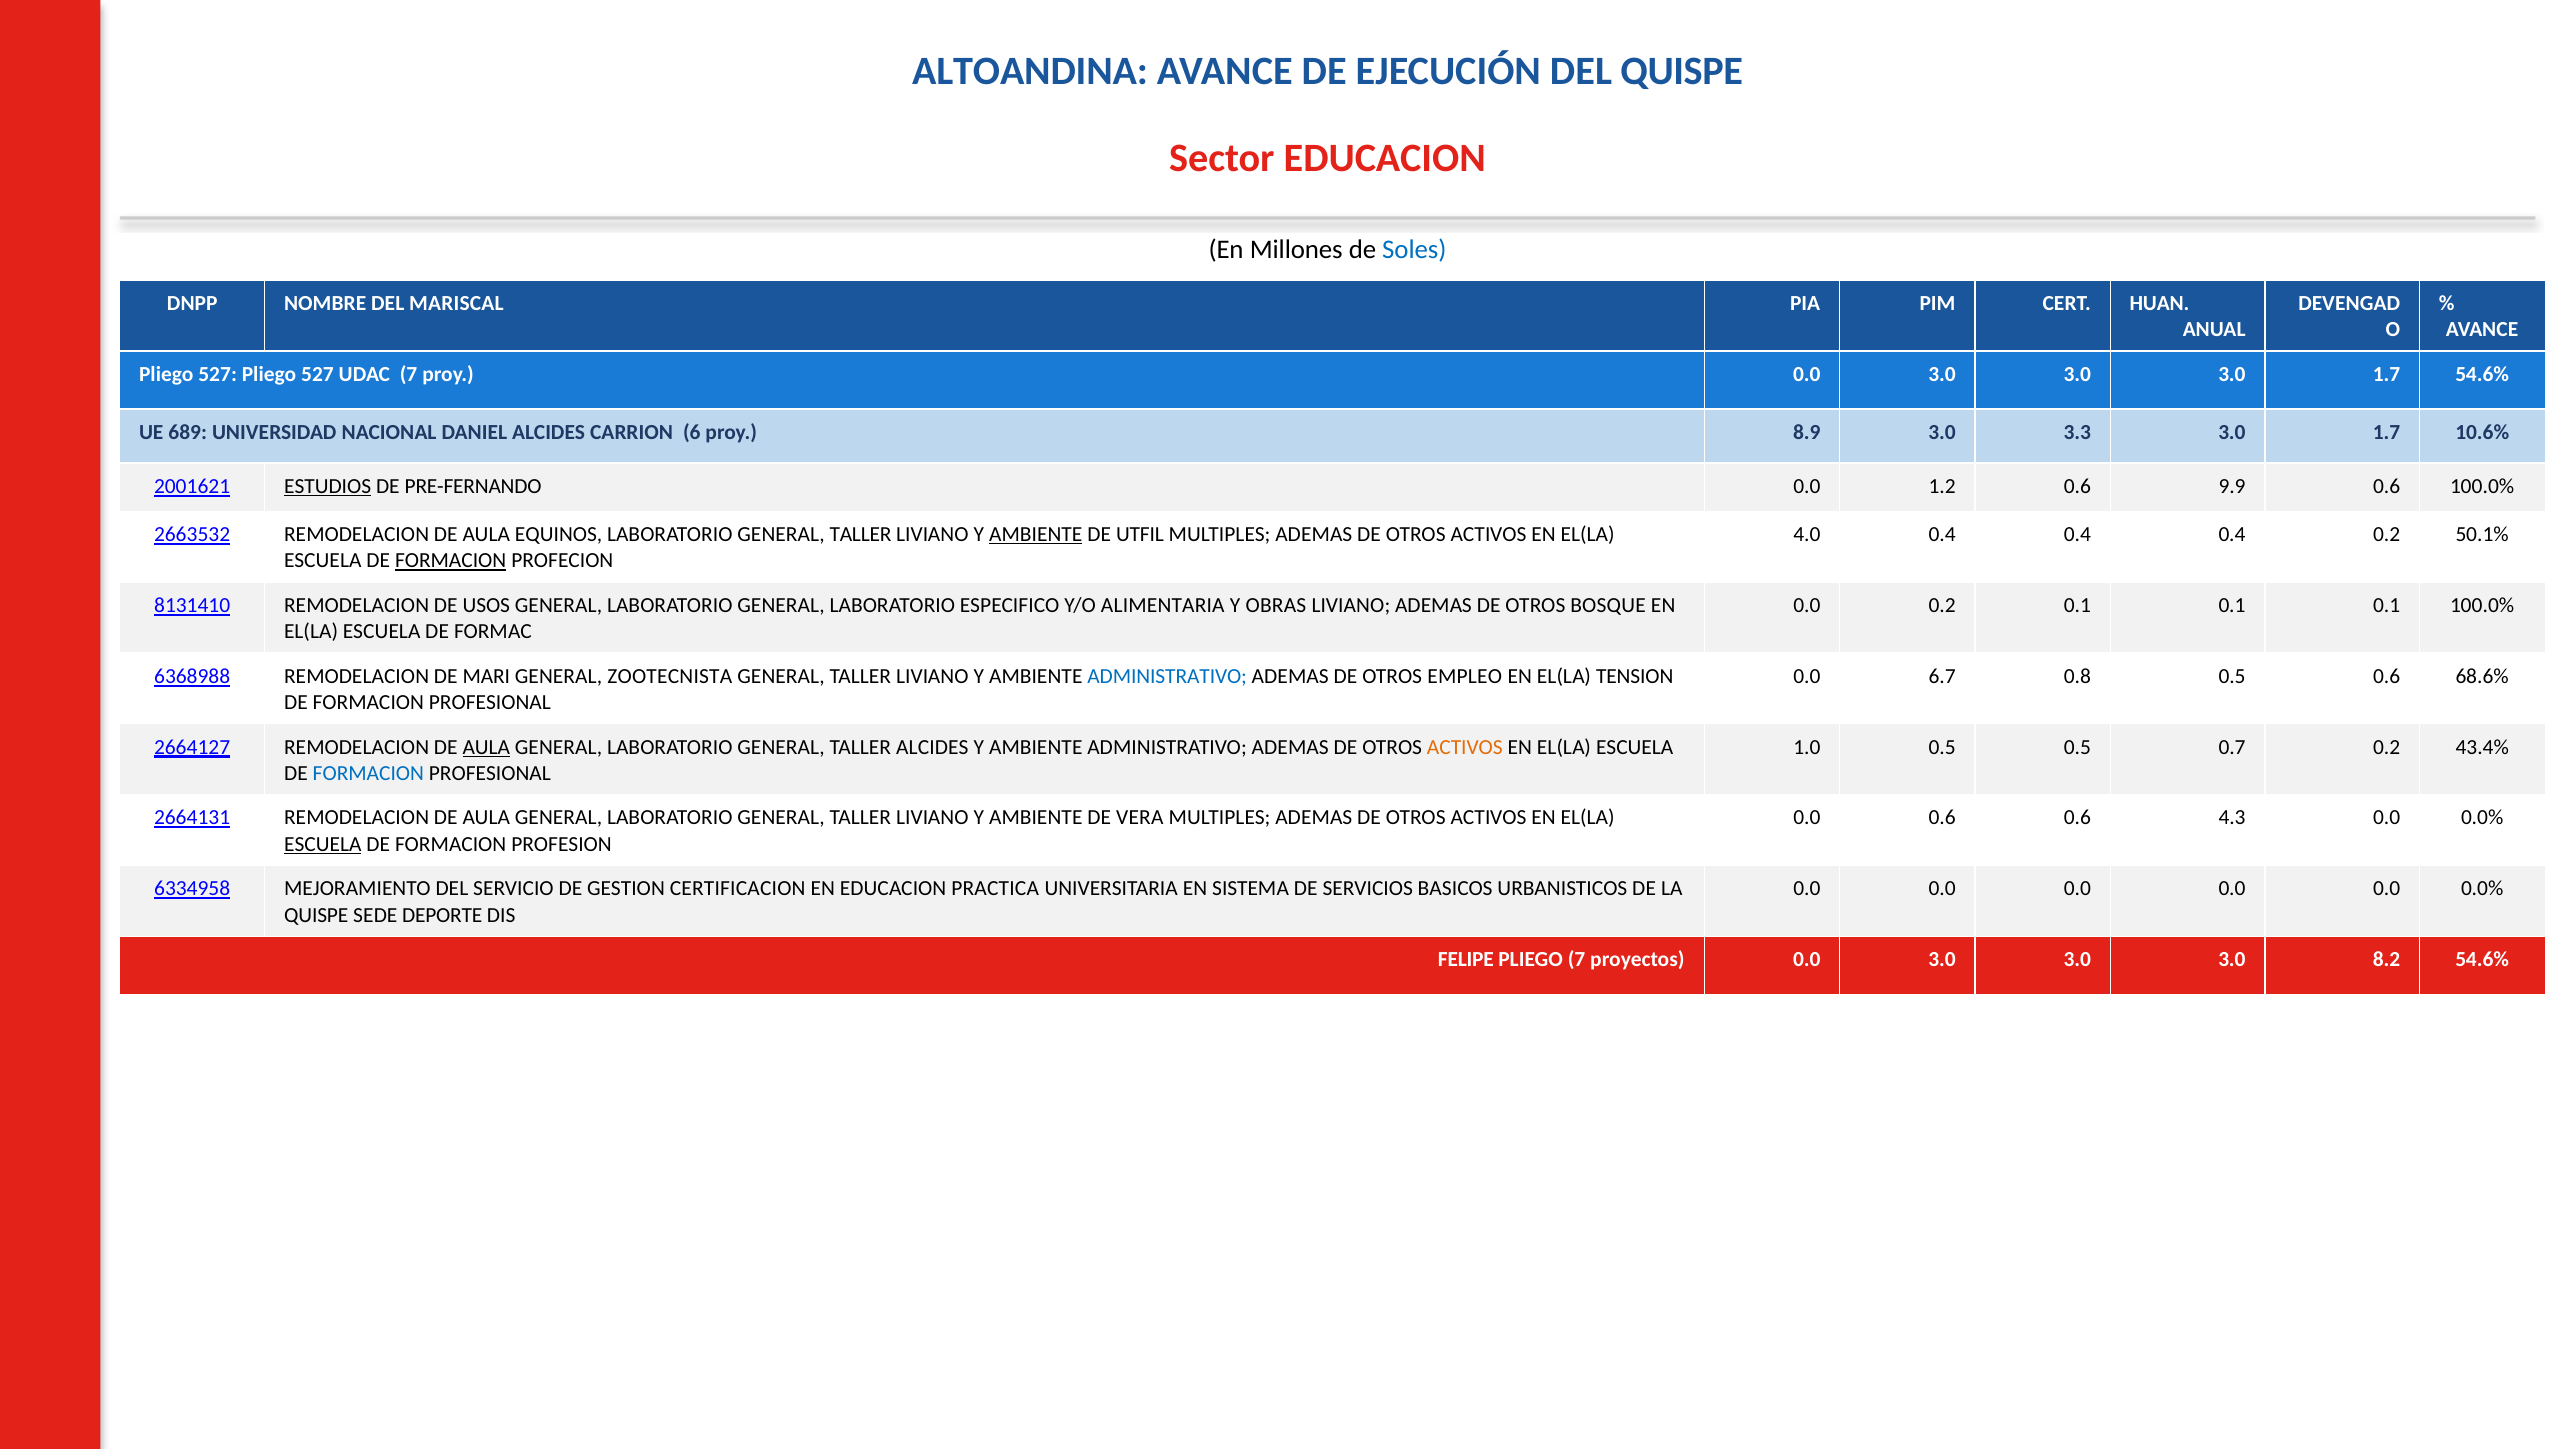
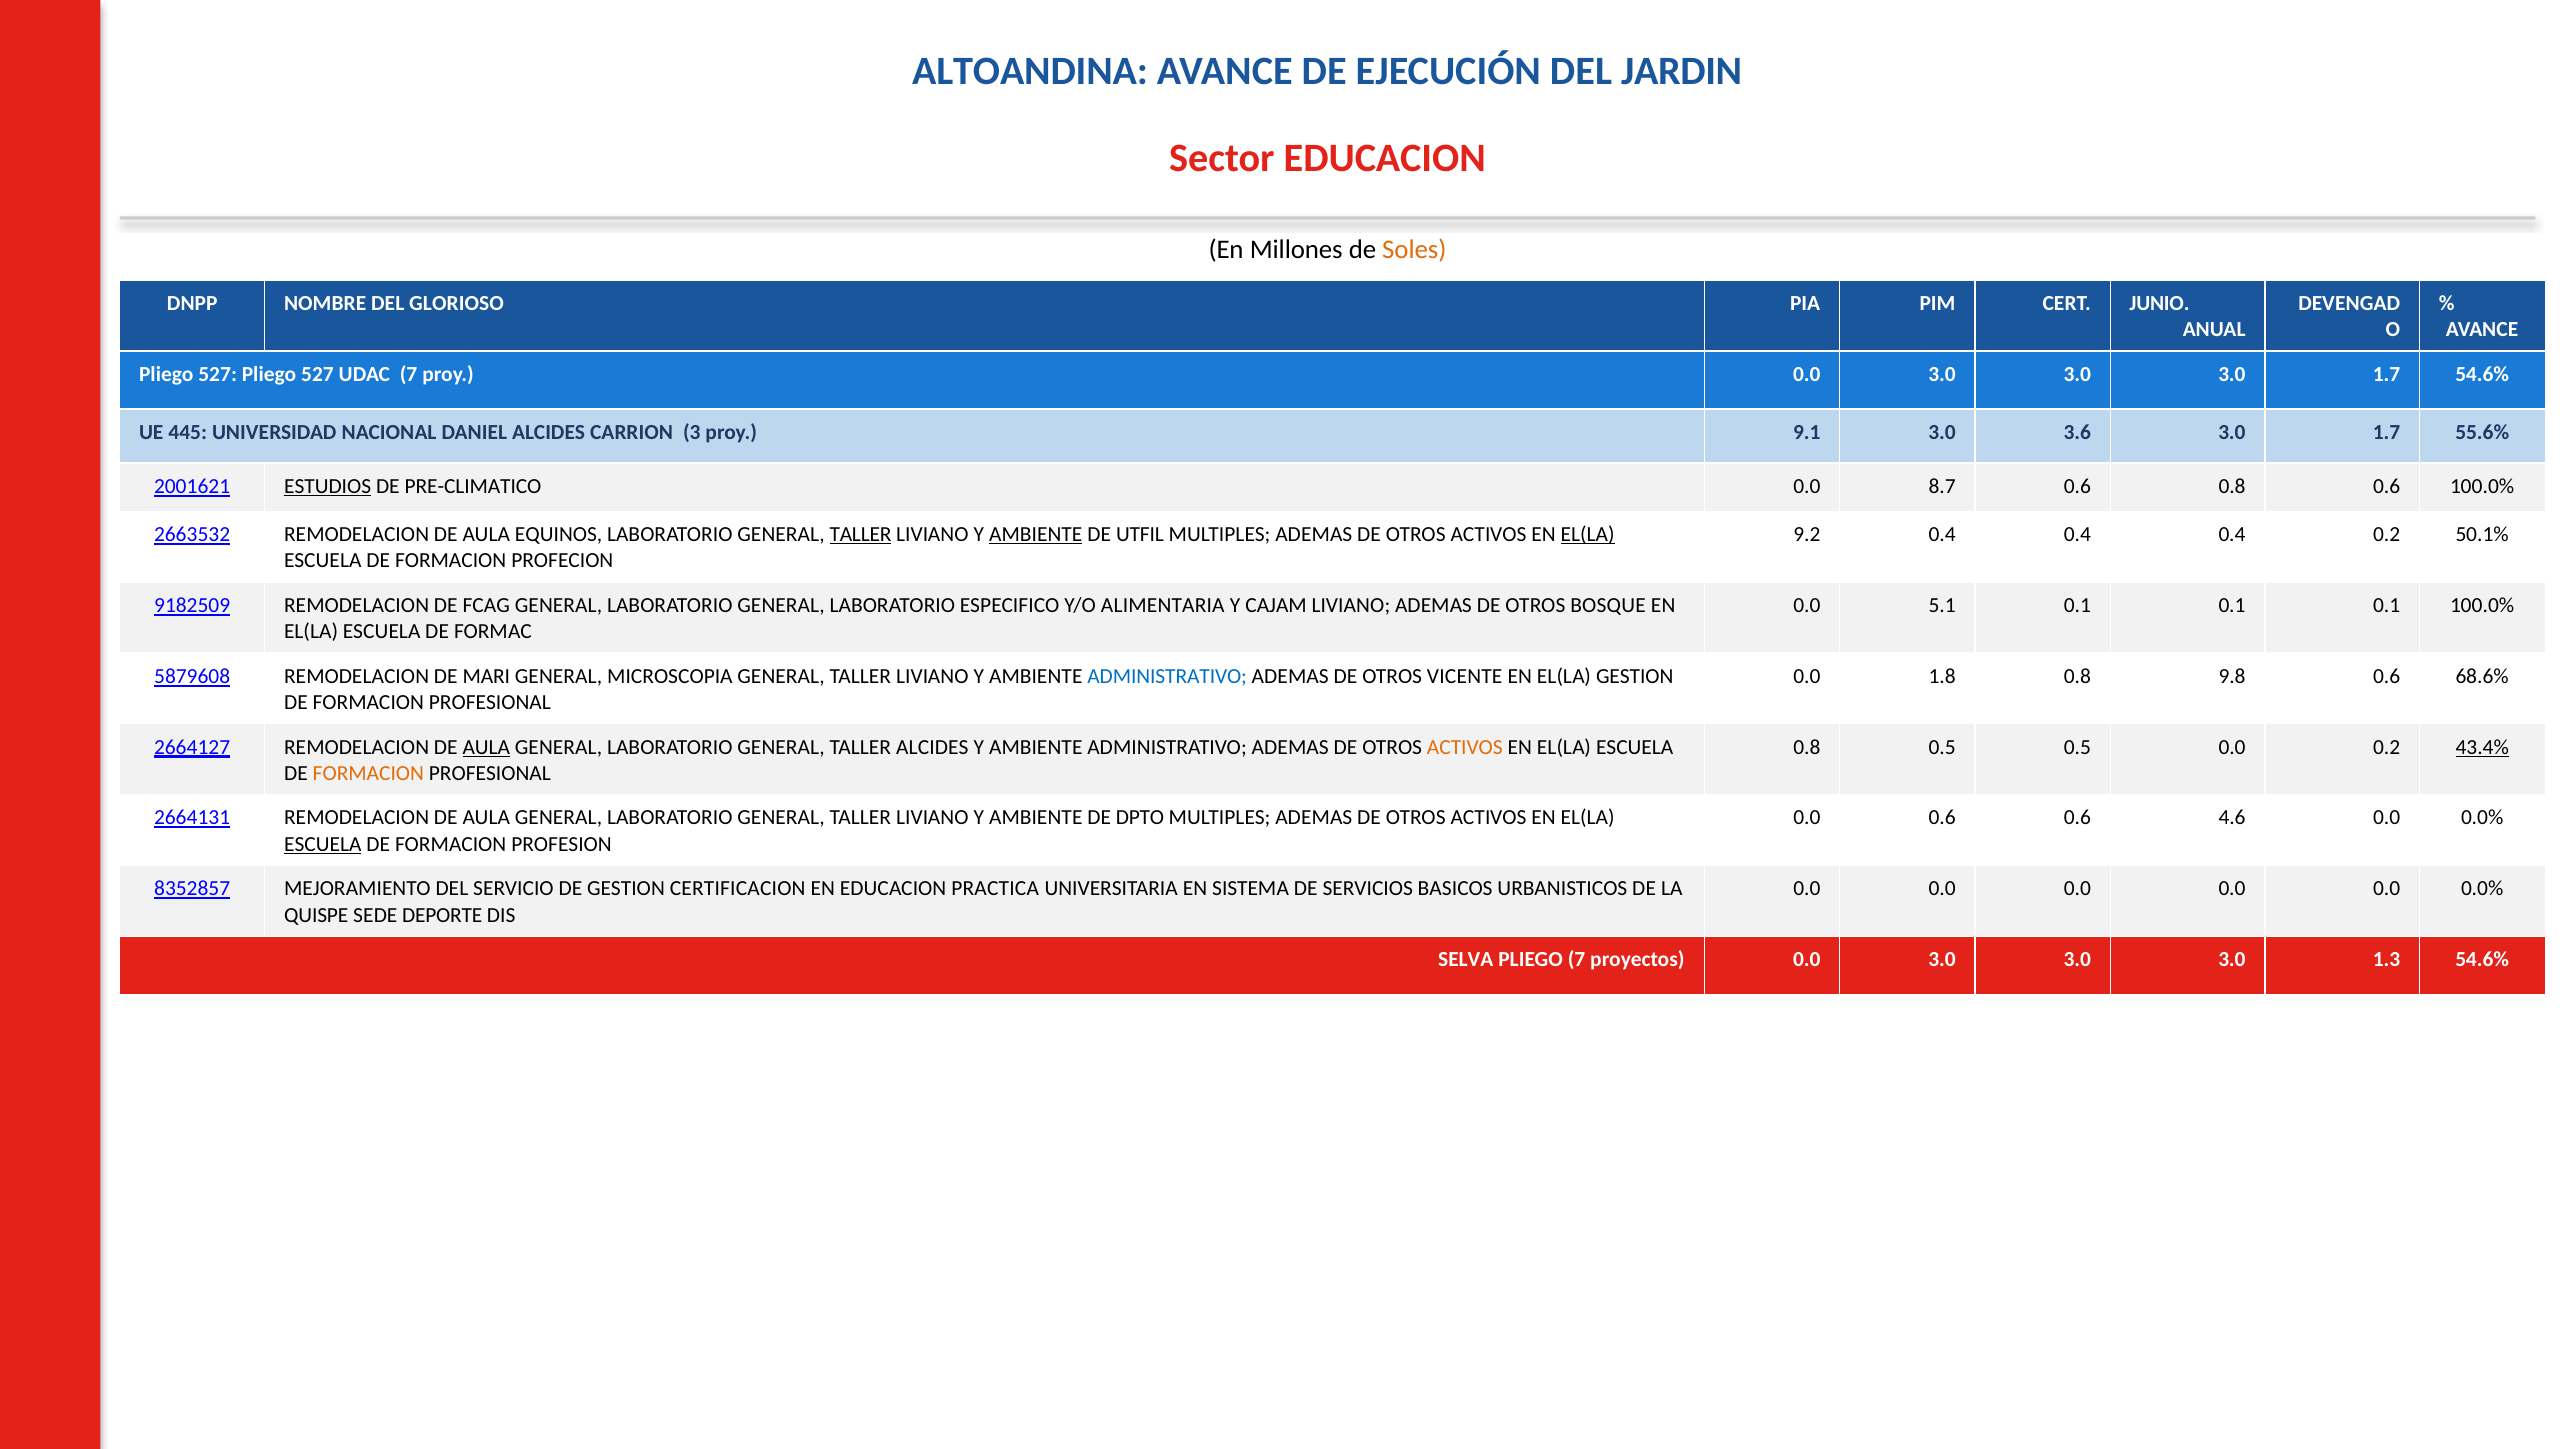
DEL QUISPE: QUISPE -> JARDIN (1682, 71)
Soles colour: blue -> orange (1414, 250)
MARISCAL: MARISCAL -> GLORIOSO (457, 303)
HUAN: HUAN -> JUNIO (2159, 303)
689: 689 -> 445 (188, 432)
6: 6 -> 3 (692, 432)
8.9: 8.9 -> 9.1 (1807, 432)
3.3: 3.3 -> 3.6 (2077, 432)
10.6%: 10.6% -> 55.6% (2482, 432)
PRE-FERNANDO: PRE-FERNANDO -> PRE-CLIMATICO (473, 486)
1.2: 1.2 -> 8.7 (1942, 486)
0.6 9.9: 9.9 -> 0.8 (2232, 486)
TALLER underline: none -> present (861, 535)
EL(LA underline: none -> present (1588, 535)
4.0: 4.0 -> 9.2 (1807, 535)
FORMACION underline: present -> none (451, 561)
8131410: 8131410 -> 9182509 (192, 605)
USOS: USOS -> FCAG (486, 605)
OBRAS: OBRAS -> CAJAM (1276, 605)
0.0 0.2: 0.2 -> 5.1 (1942, 605)
6368988: 6368988 -> 5879608 (192, 676)
ZOOTECNISTA: ZOOTECNISTA -> MICROSCOPIA (670, 676)
EMPLEO: EMPLEO -> VICENTE (1465, 676)
EL(LA TENSION: TENSION -> GESTION (1635, 676)
6.7: 6.7 -> 1.8 (1942, 676)
0.8 0.5: 0.5 -> 9.8 (2232, 676)
1.0: 1.0 -> 0.8 (1807, 747)
0.5 0.7: 0.7 -> 0.0 (2232, 747)
43.4% underline: none -> present (2482, 747)
FORMACION colour: blue -> orange (368, 774)
VERA: VERA -> DPTO (1140, 818)
4.3: 4.3 -> 4.6 (2232, 818)
6334958: 6334958 -> 8352857 (192, 889)
FELIPE: FELIPE -> SELVA (1466, 960)
8.2: 8.2 -> 1.3 (2387, 960)
